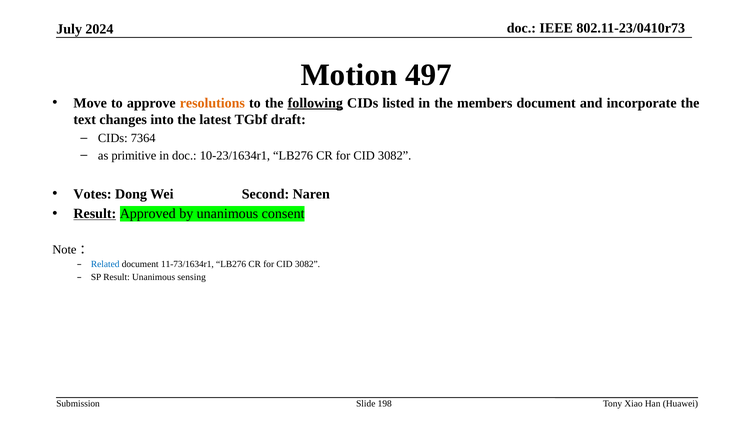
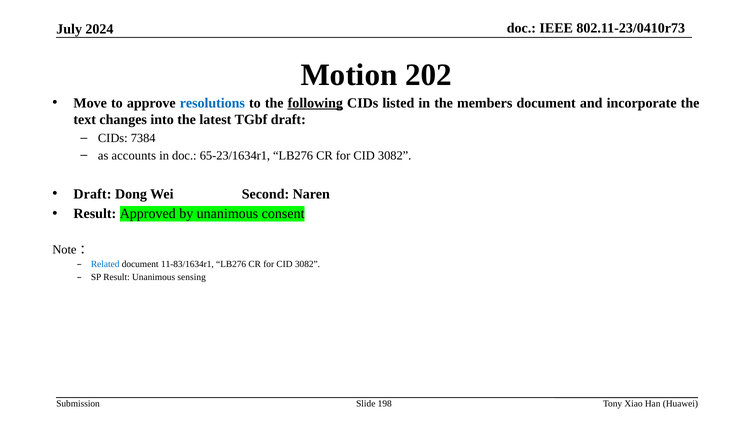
497: 497 -> 202 (429, 75)
resolutions colour: orange -> blue (212, 103)
7364: 7364 -> 7384 (143, 138)
primitive: primitive -> accounts (134, 155)
10-23/1634r1: 10-23/1634r1 -> 65-23/1634r1 (235, 155)
Votes: Votes -> Draft (92, 194)
Result underline: present -> none (95, 214)
11-73/1634r1: 11-73/1634r1 -> 11-83/1634r1 (187, 264)
